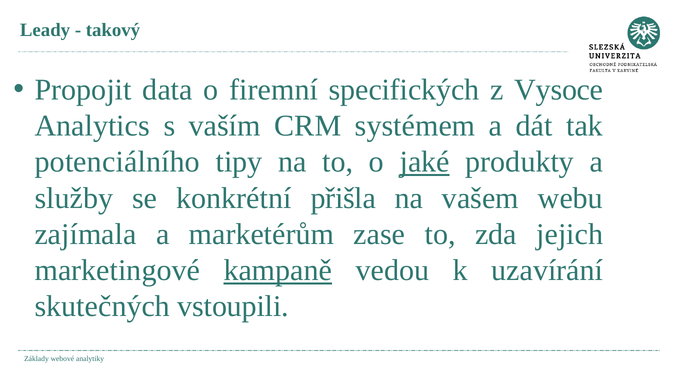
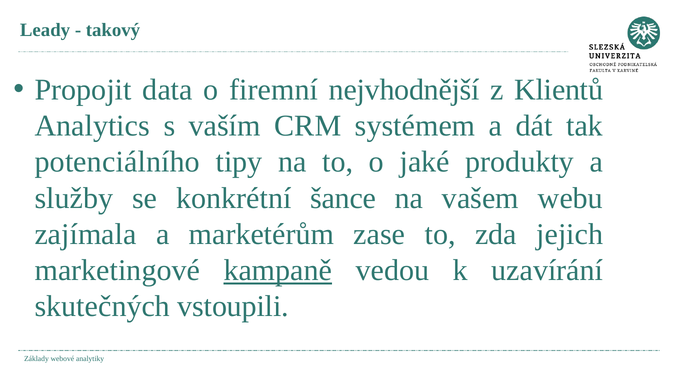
specifických: specifických -> nejvhodnější (404, 90)
Vysoce: Vysoce -> Klientů (559, 90)
jaké underline: present -> none (425, 162)
přišla: přišla -> šance (343, 198)
